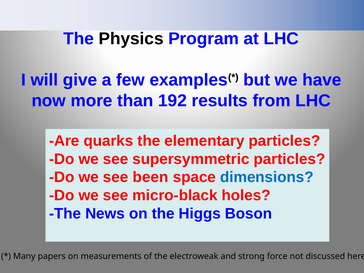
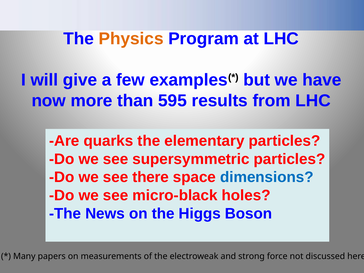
Physics colour: black -> orange (131, 39)
192: 192 -> 595 (173, 101)
been: been -> there (151, 177)
